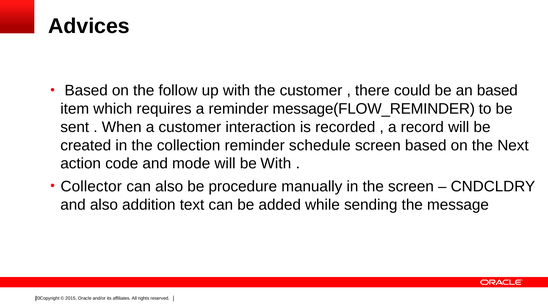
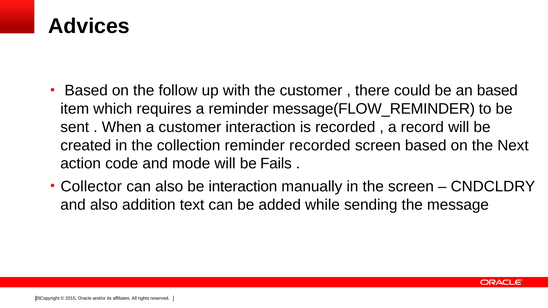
reminder schedule: schedule -> recorded (320, 146)
be With: With -> Fails (276, 164)
be procedure: procedure -> interaction (243, 187)
